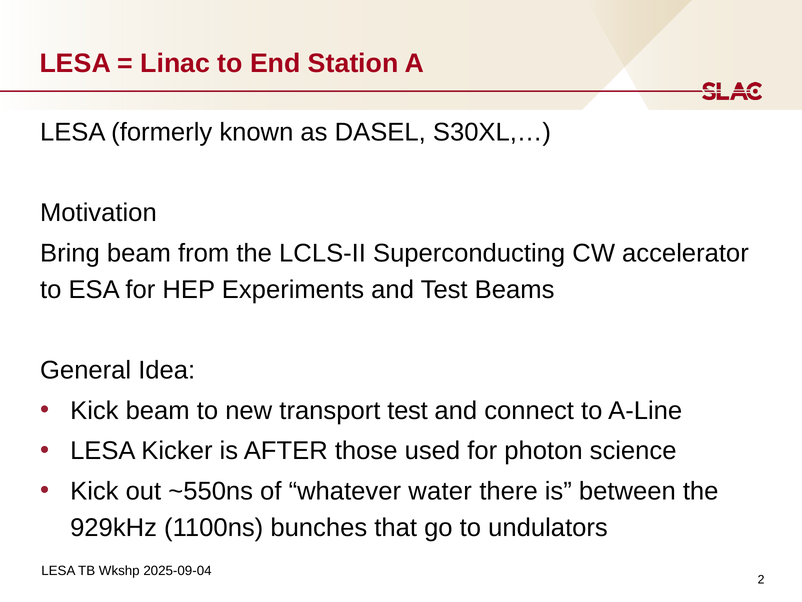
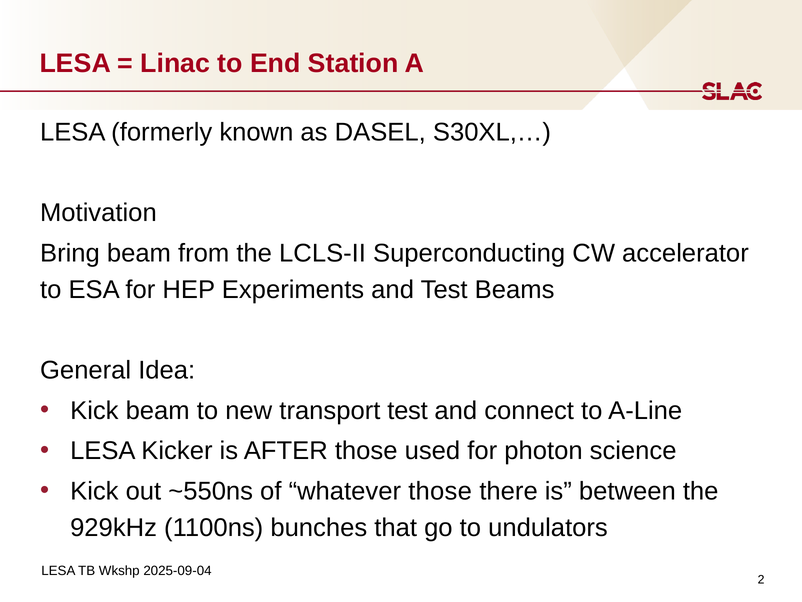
whatever water: water -> those (440, 491)
